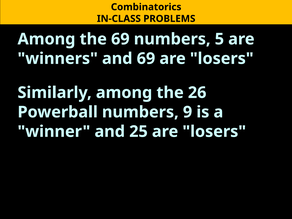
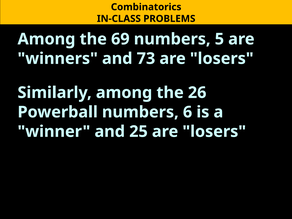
and 69: 69 -> 73 (146, 59)
9: 9 -> 6 (188, 112)
